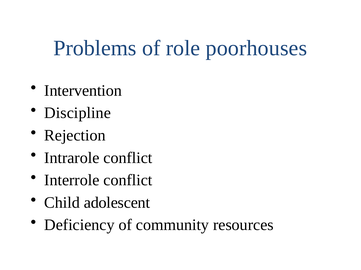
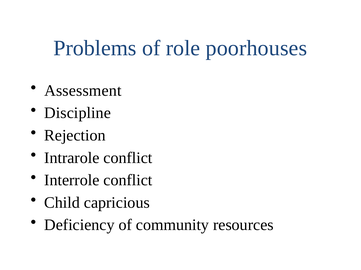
Intervention: Intervention -> Assessment (83, 91)
adolescent: adolescent -> capricious (117, 203)
